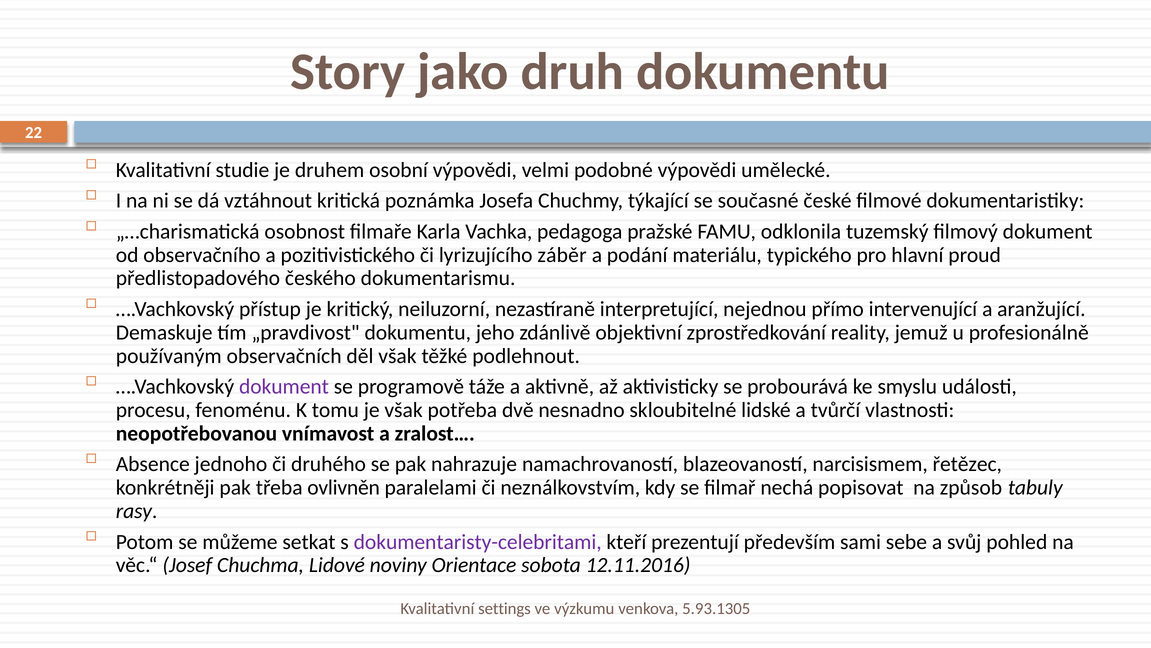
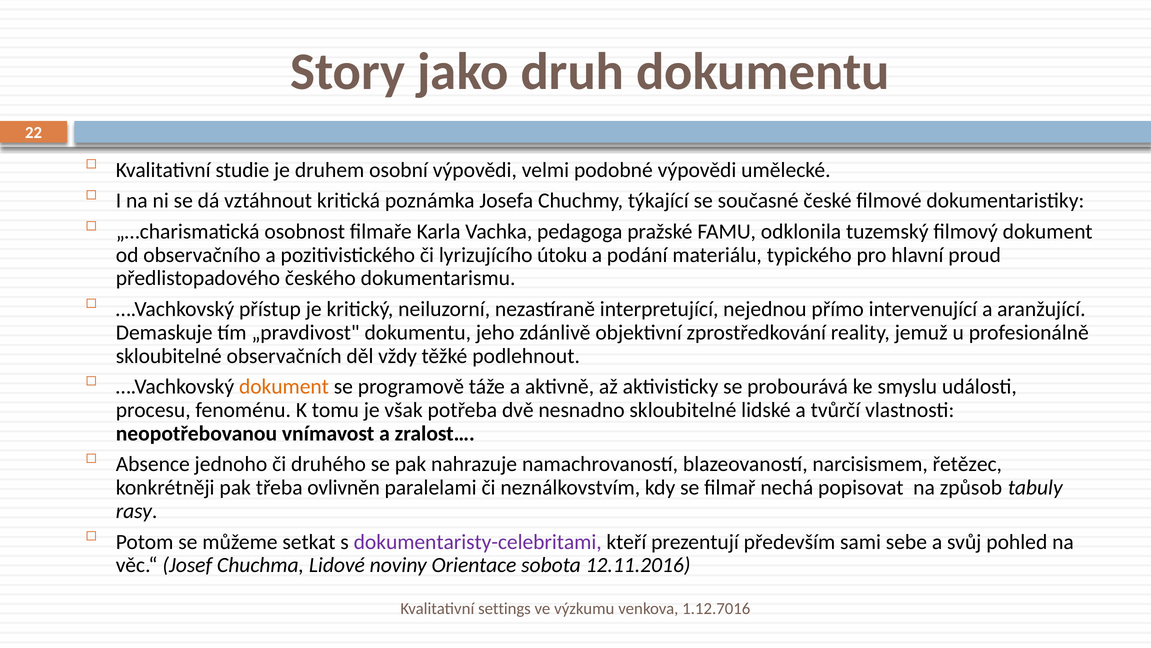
záběr: záběr -> útoku (562, 255)
používaným: používaným -> skloubitelné (169, 356)
děl však: však -> vždy (398, 356)
dokument colour: purple -> orange (284, 386)
5.93.1305: 5.93.1305 -> 1.12.7016 (716, 608)
